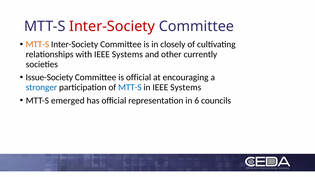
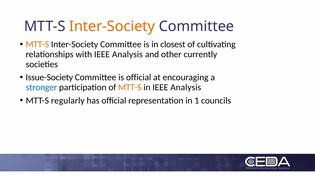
Inter-Society colour: red -> orange (112, 26)
closely: closely -> closest (173, 44)
with IEEE Systems: Systems -> Analysis (127, 54)
MTT-S colour: blue -> orange (130, 87)
in IEEE Systems: Systems -> Analysis (186, 87)
emerged: emerged -> regularly (68, 101)
6: 6 -> 1 (197, 101)
